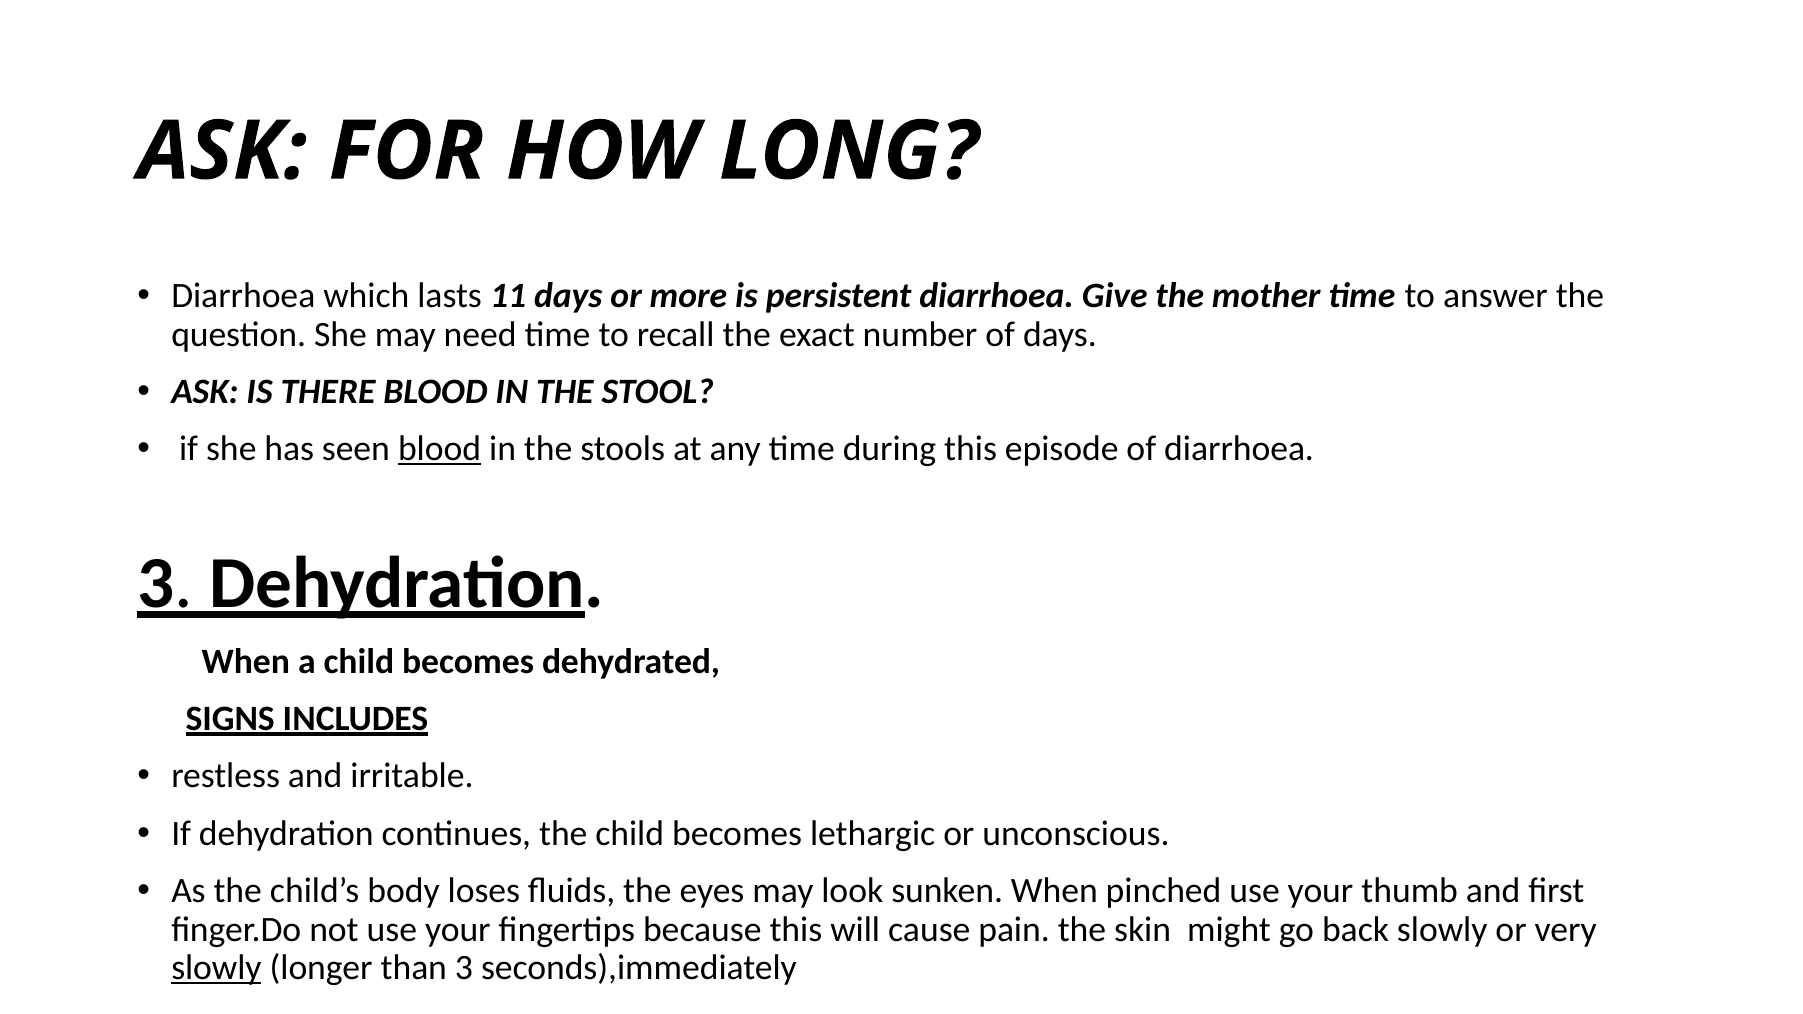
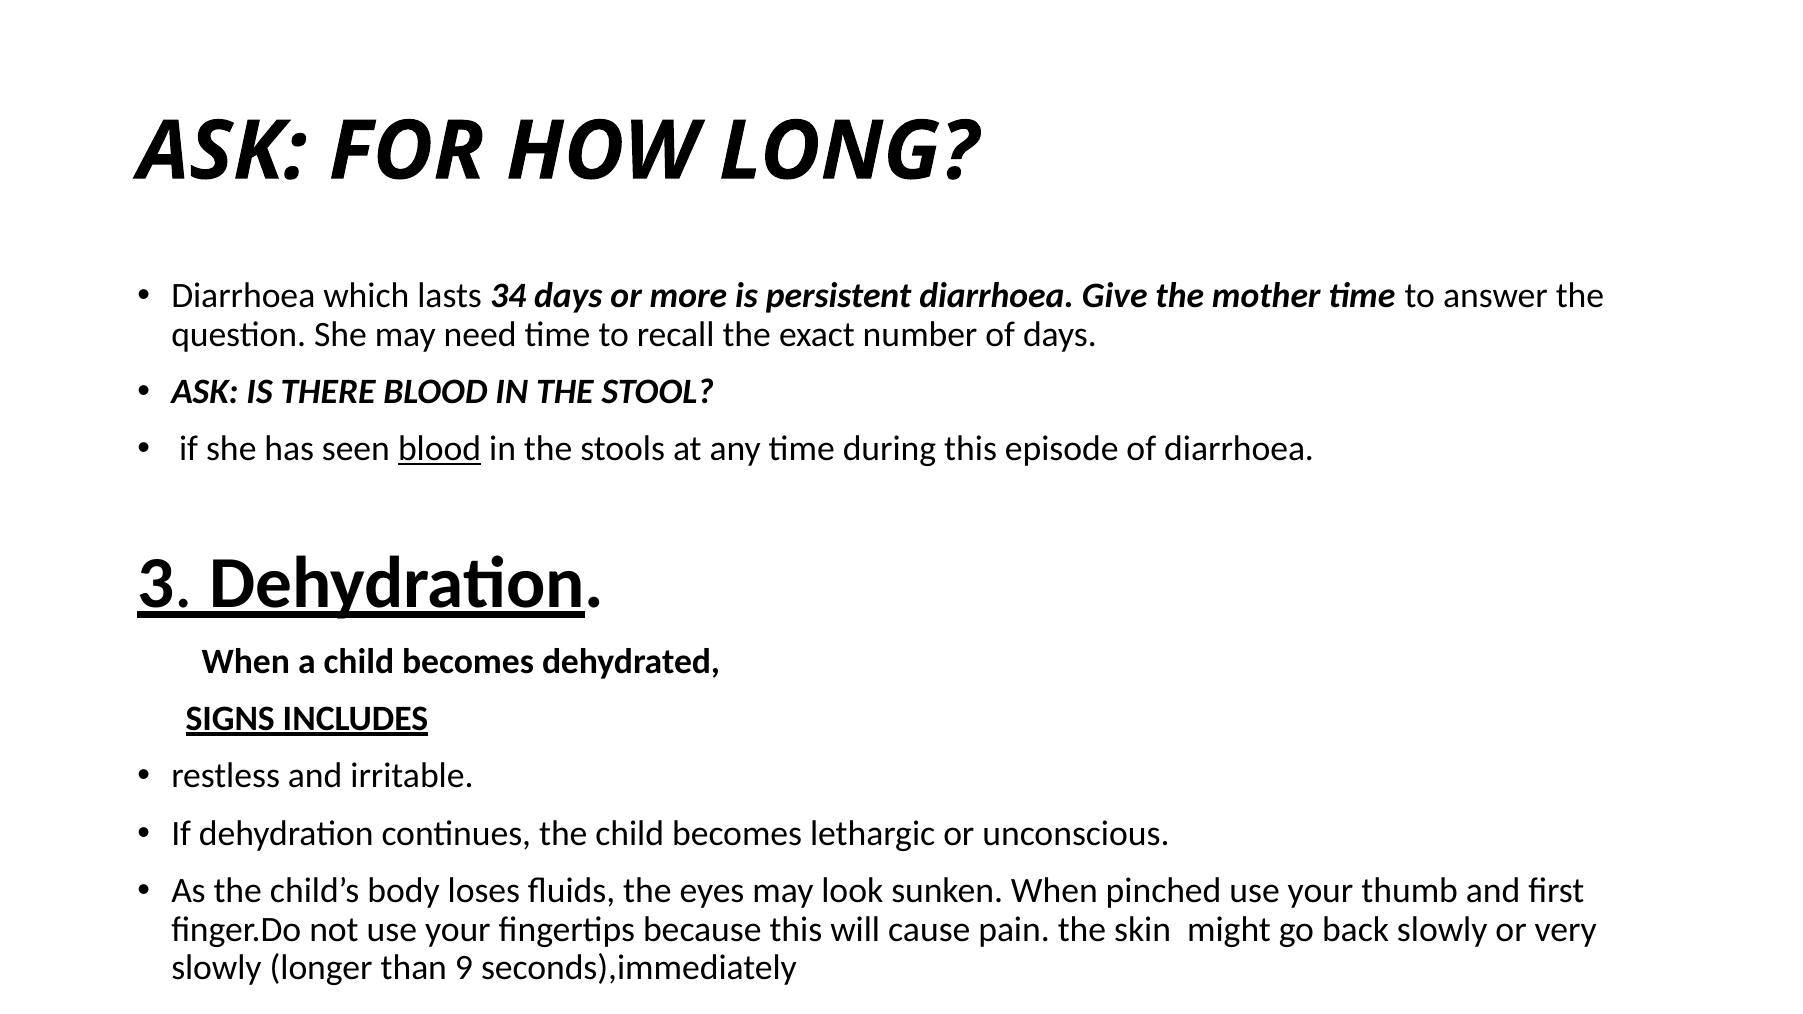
11: 11 -> 34 (508, 296)
slowly underline: present -> none (216, 968)
than 3: 3 -> 9 (464, 968)
